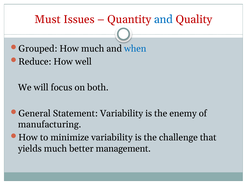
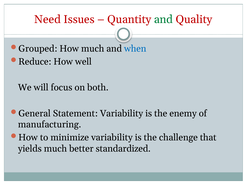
Must: Must -> Need (48, 19)
and colour: blue -> green (163, 19)
management: management -> standardized (123, 149)
